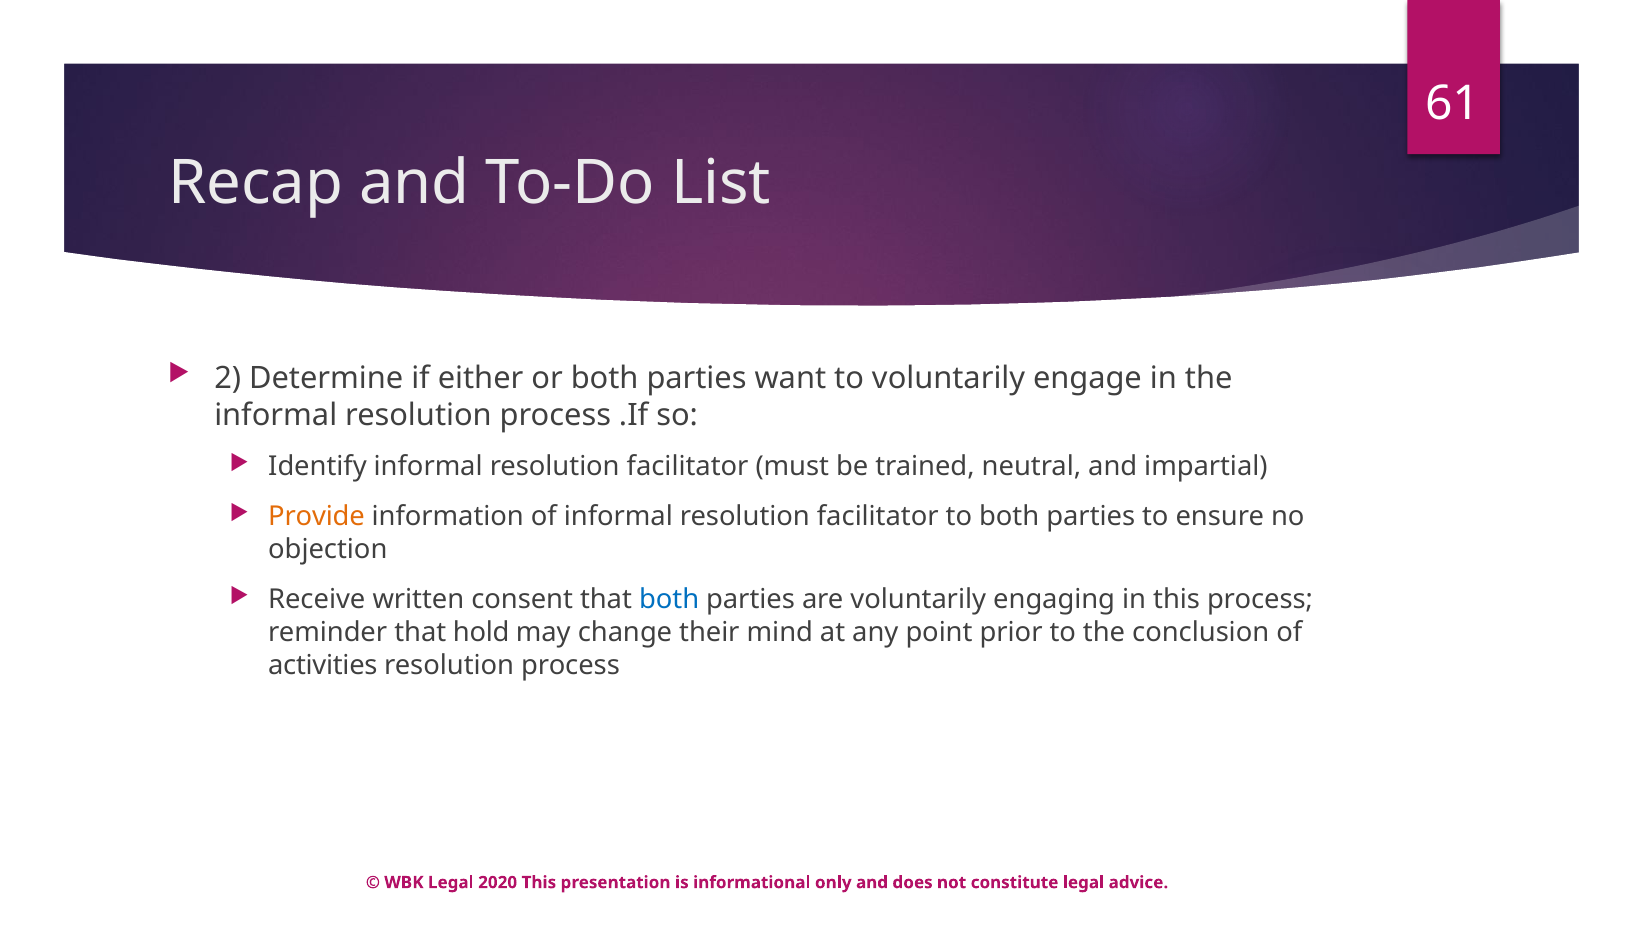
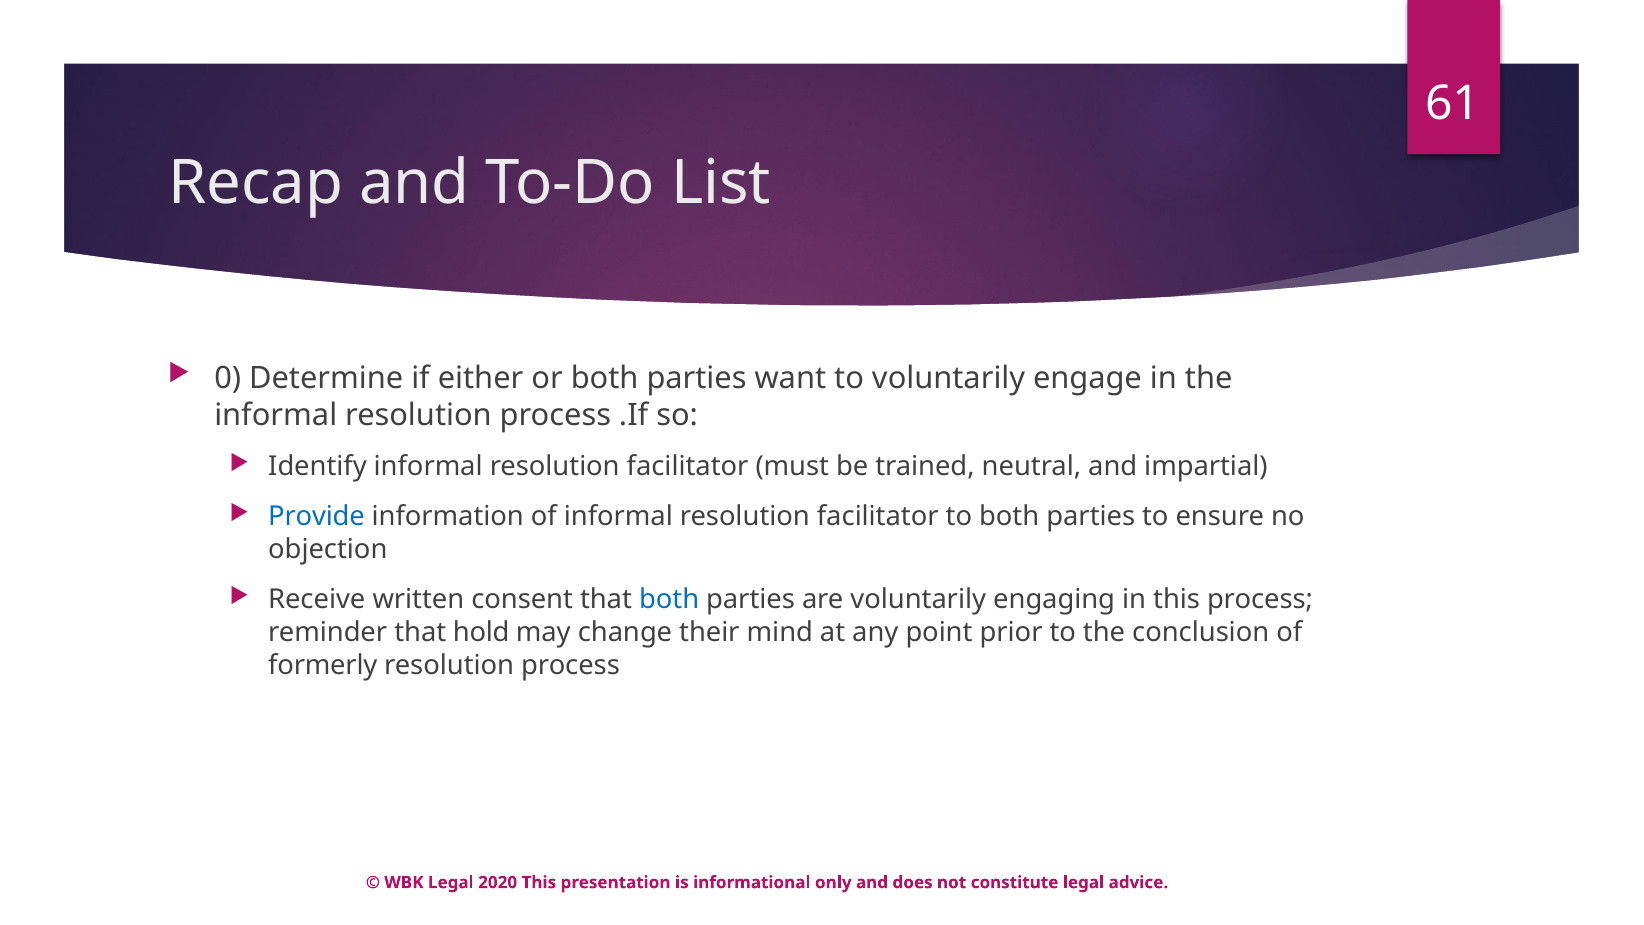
2: 2 -> 0 (228, 378)
Provide colour: orange -> blue (317, 517)
activities: activities -> formerly (323, 665)
